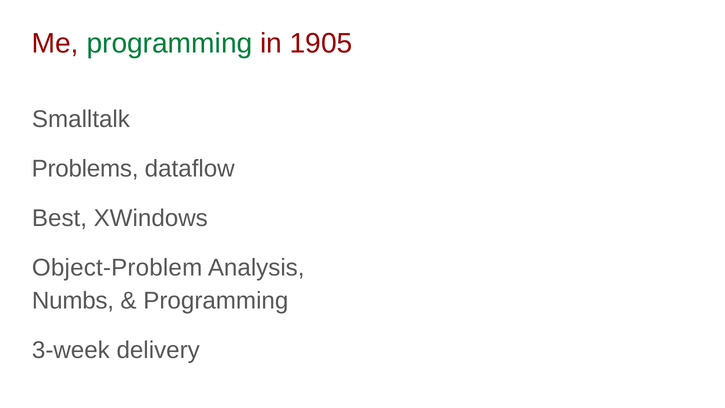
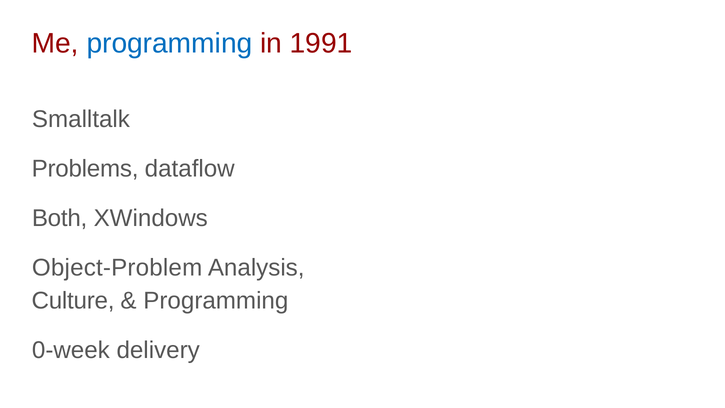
programming colour: green -> blue (170, 43)
1905: 1905 -> 1991 (321, 43)
Best: Best -> Both (60, 218)
Numbs: Numbs -> Culture (73, 301)
3-week: 3-week -> 0-week (71, 350)
